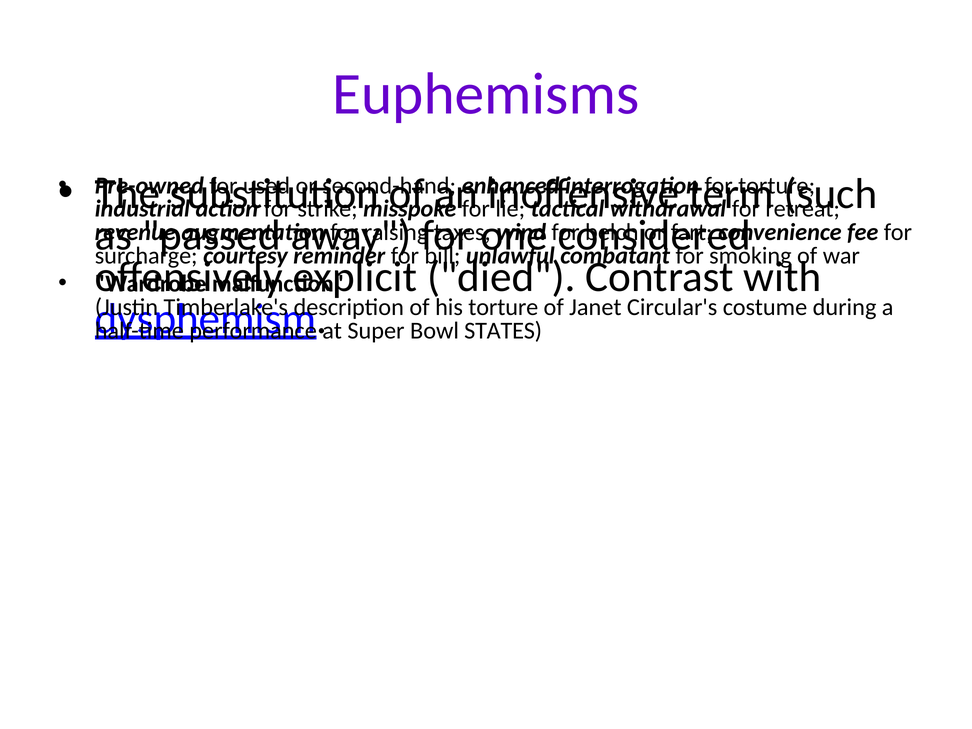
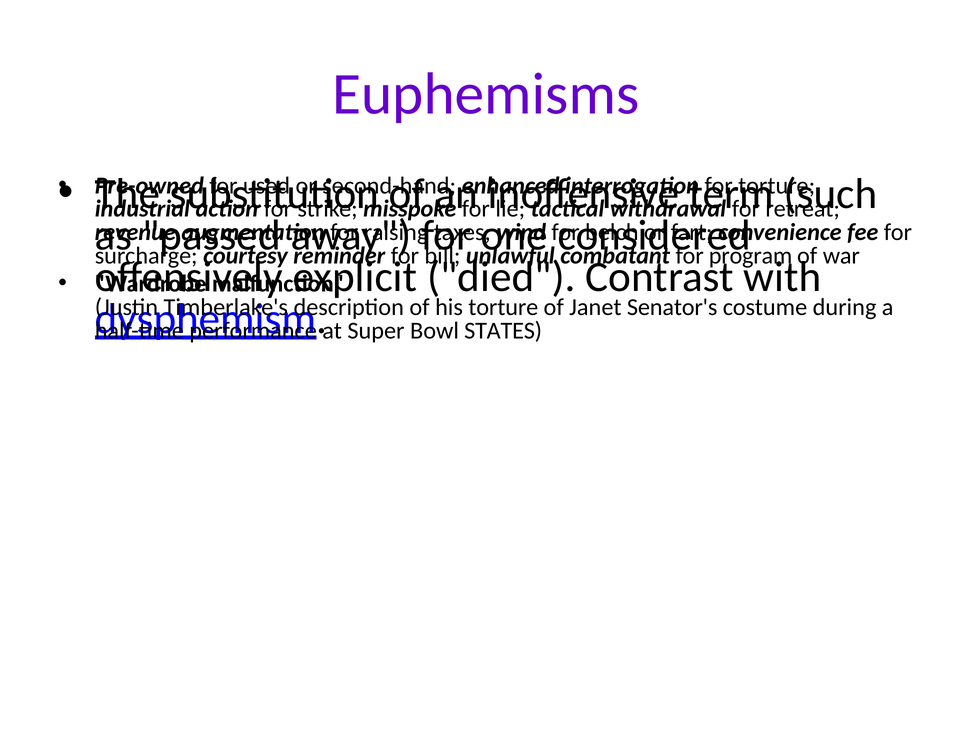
smoking: smoking -> program (751, 256)
Circular's: Circular's -> Senator's (672, 307)
